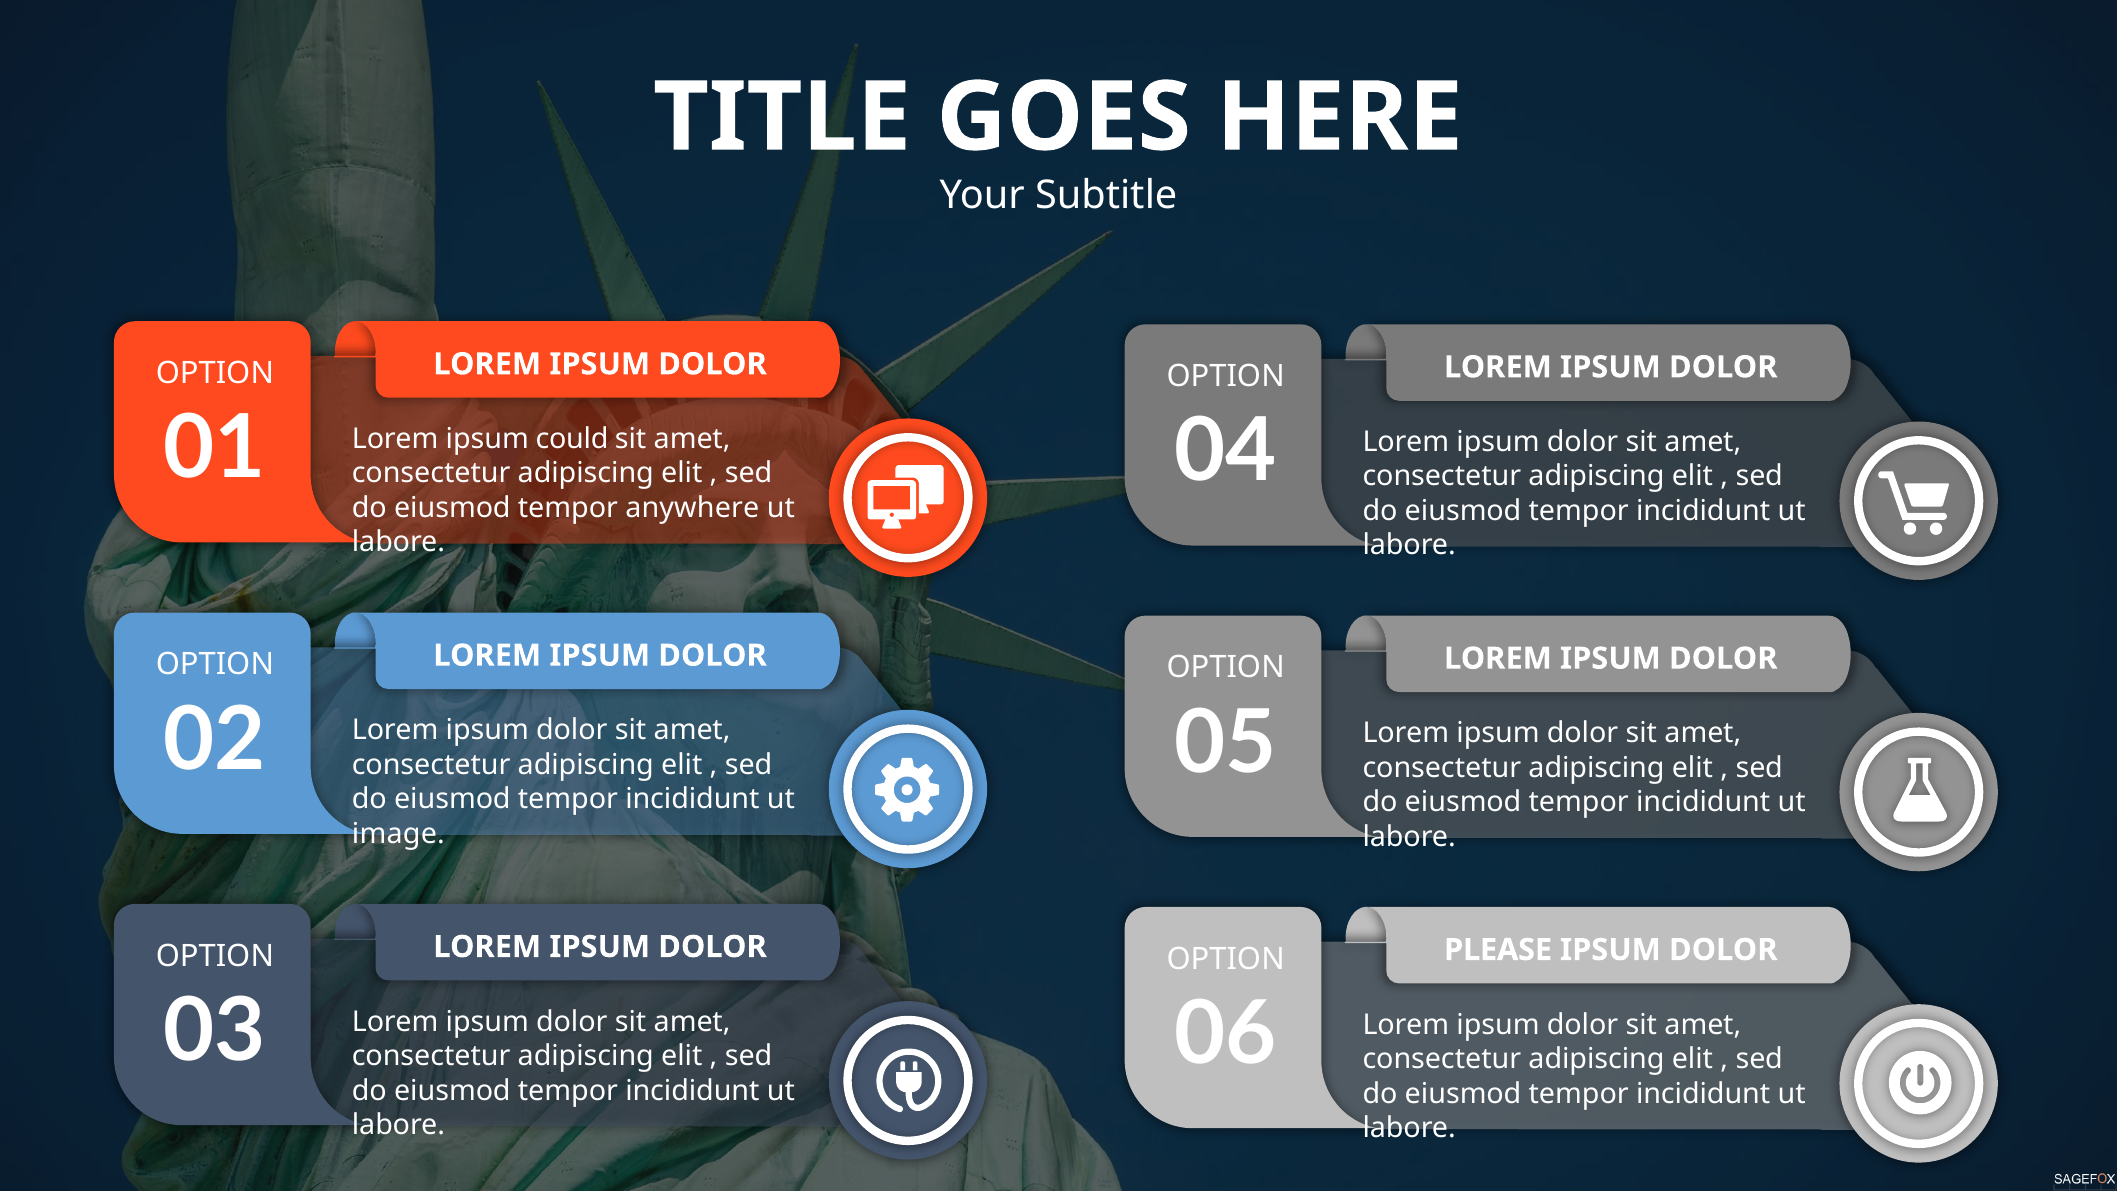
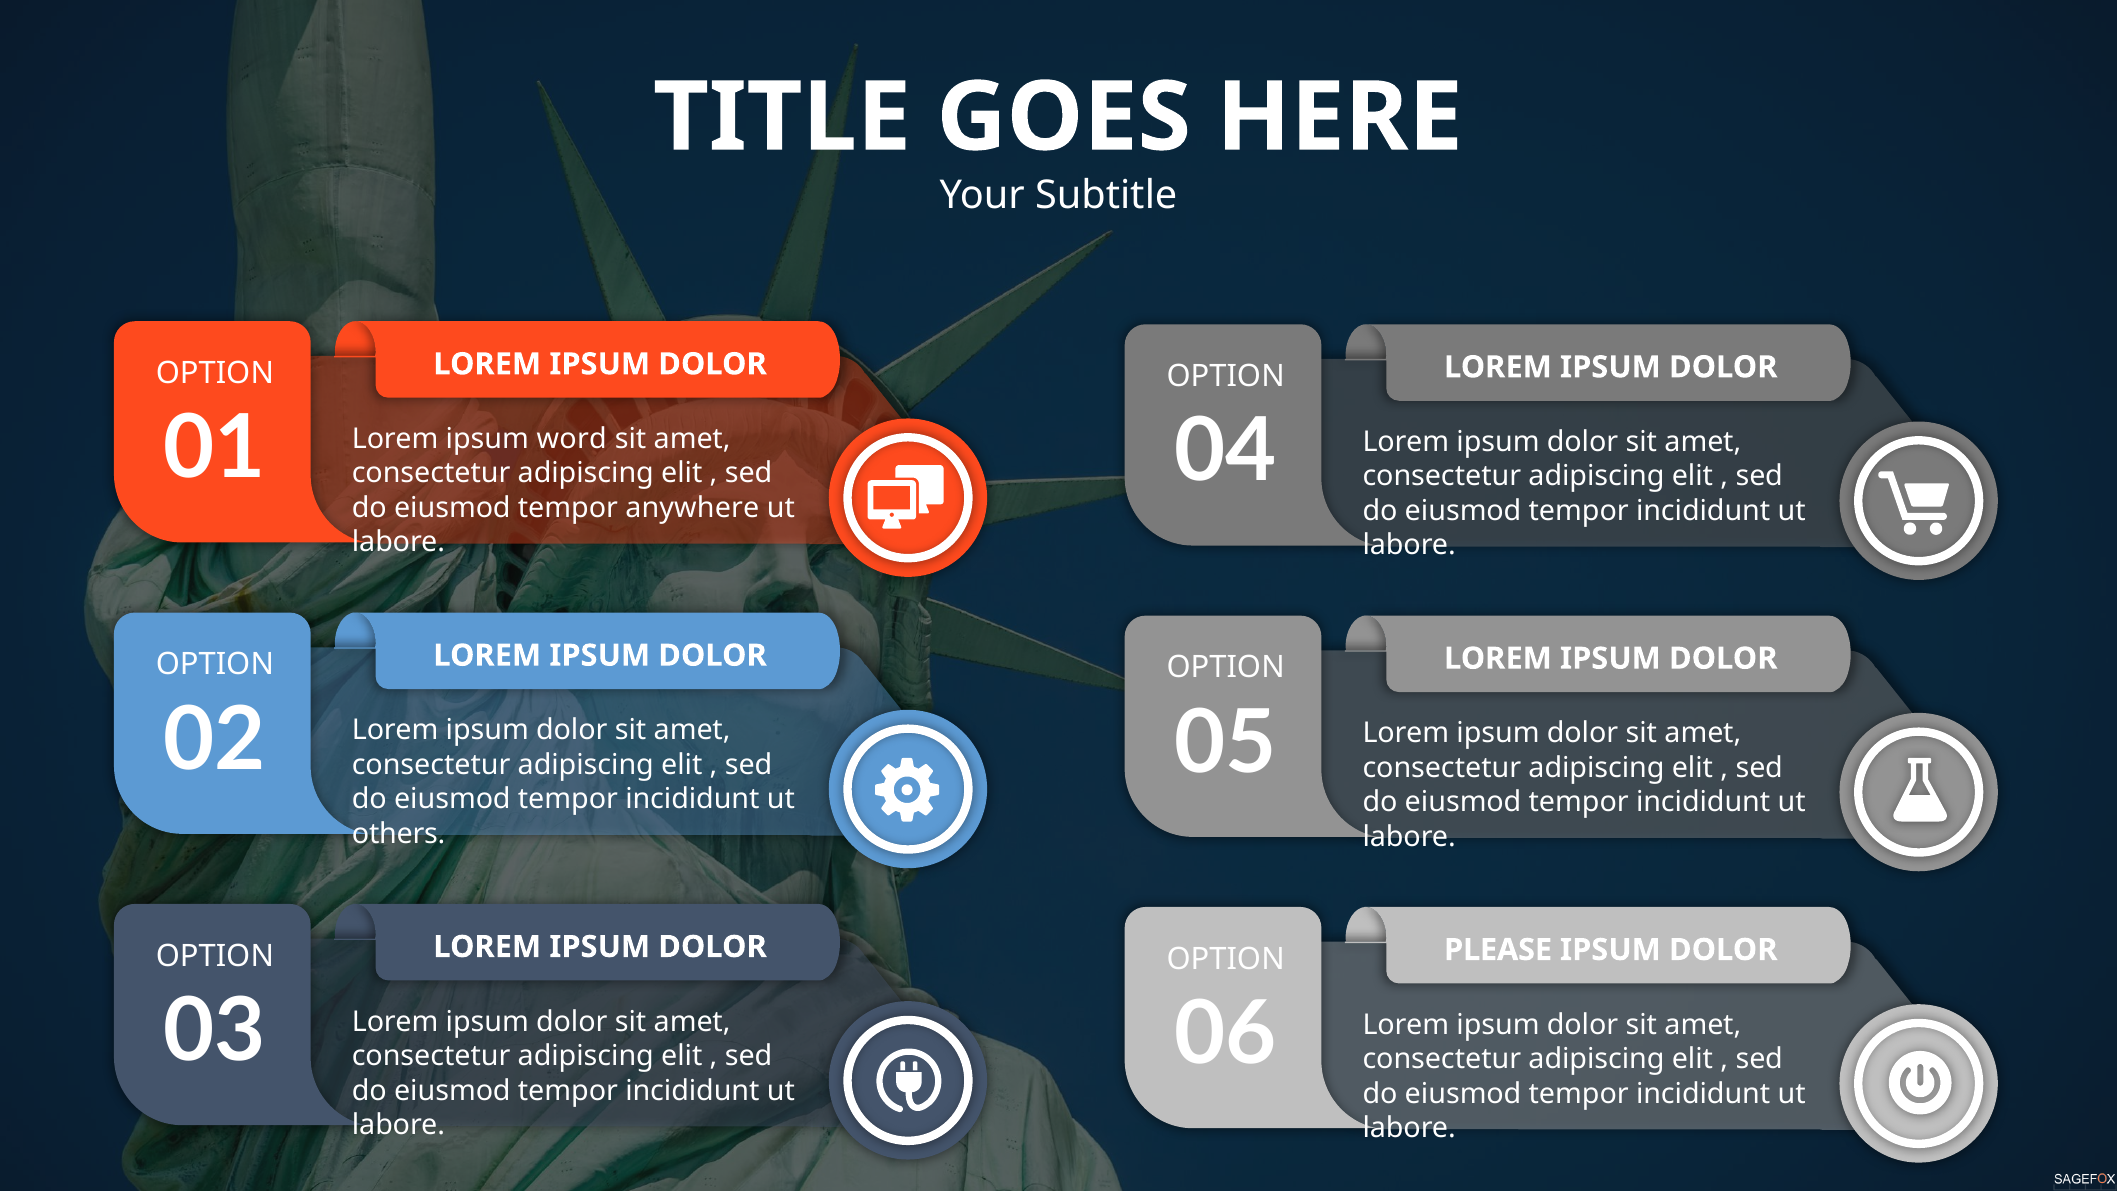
could: could -> word (572, 439)
image: image -> others (399, 834)
